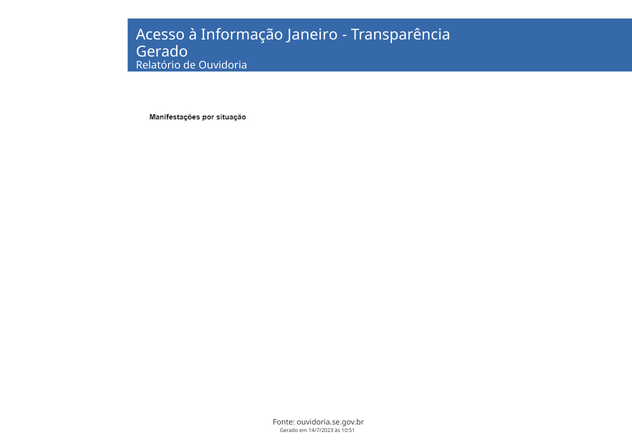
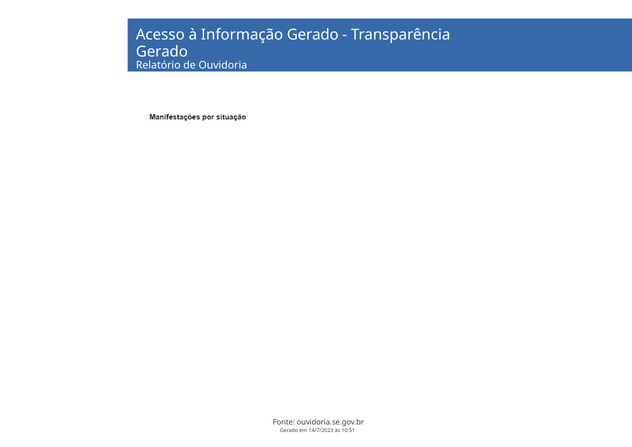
Informação Janeiro: Janeiro -> Gerado (313, 35)
